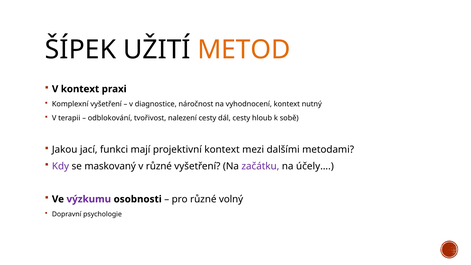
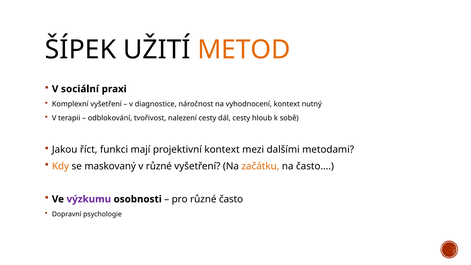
V kontext: kontext -> sociální (80, 89)
jací: jací -> říct (89, 150)
Kdy colour: purple -> orange (60, 166)
začátku colour: purple -> orange (260, 166)
účely…: účely… -> často… (315, 166)
volný: volný -> často (231, 199)
